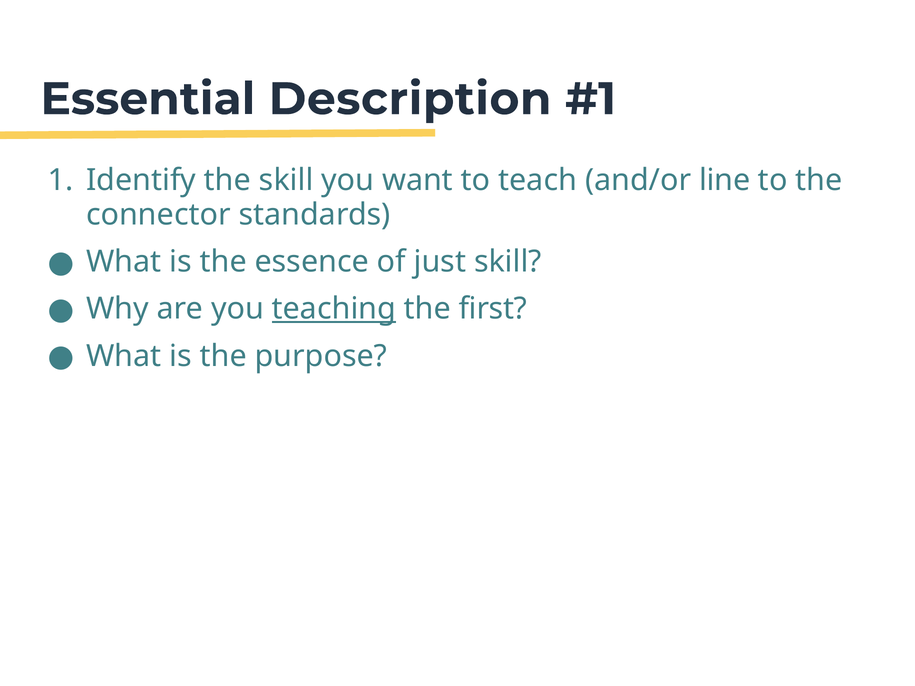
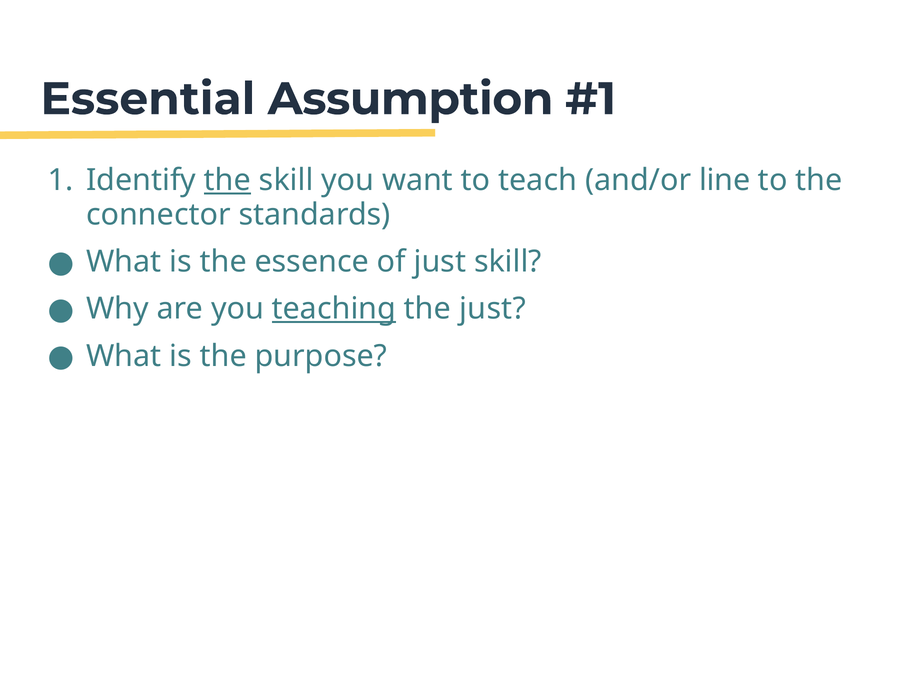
Description: Description -> Assumption (411, 99)
the underline: none -> present (227, 180)
the first: first -> just (493, 309)
